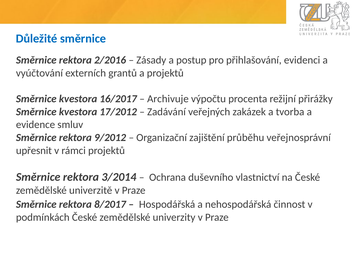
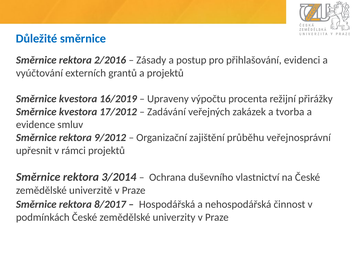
16/2017: 16/2017 -> 16/2019 (118, 99)
Archivuje: Archivuje -> Upraveny (168, 99)
